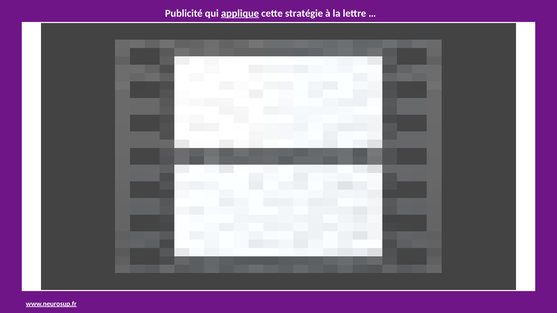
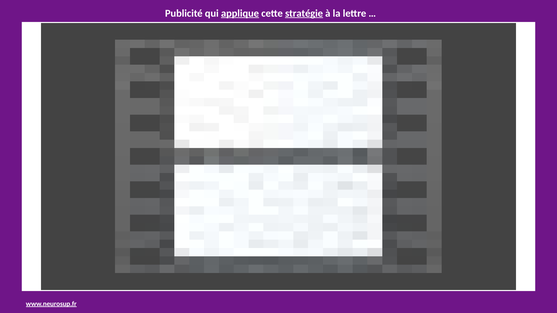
stratégie underline: none -> present (304, 13)
